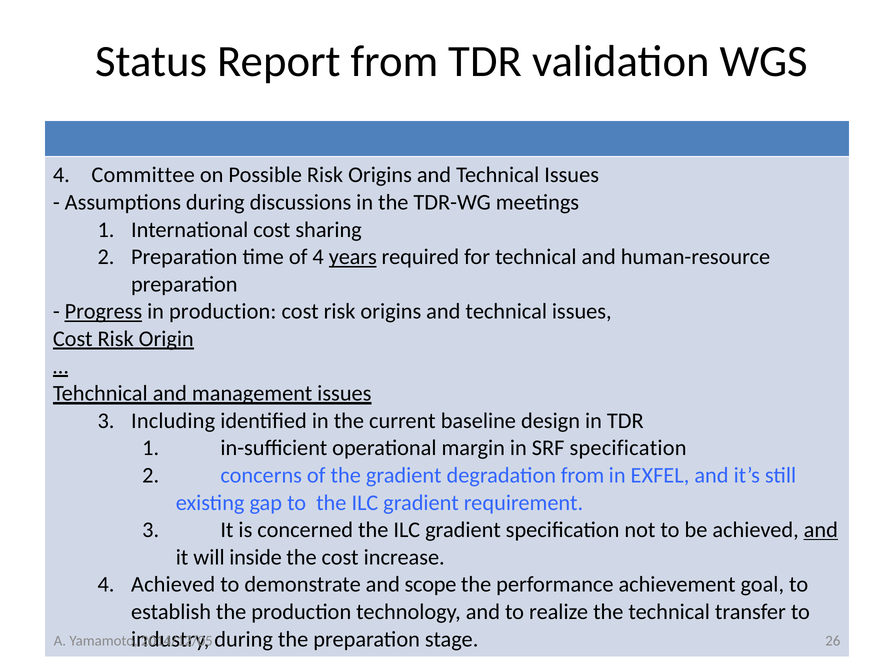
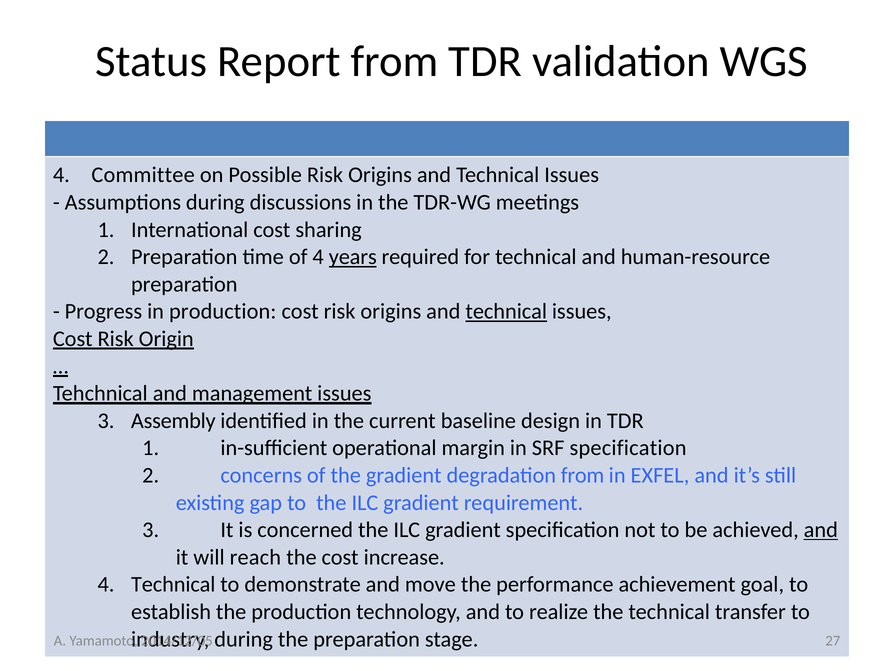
Progress underline: present -> none (103, 311)
technical underline: none -> present (506, 311)
Including: Including -> Assembly (173, 420)
inside: inside -> reach (255, 557)
4 Achieved: Achieved -> Technical (173, 584)
scope: scope -> move (430, 584)
26: 26 -> 27 (833, 640)
